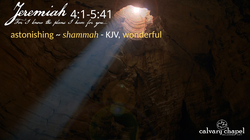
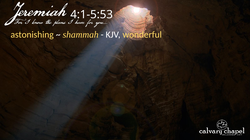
4:1-5:41: 4:1-5:41 -> 4:1-5:53 (92, 15)
